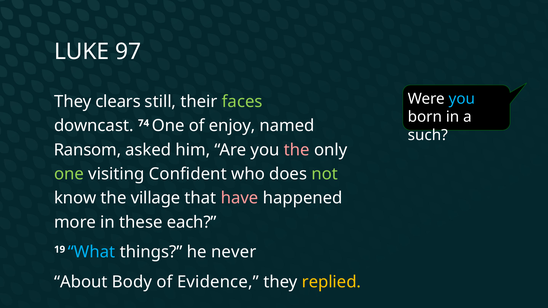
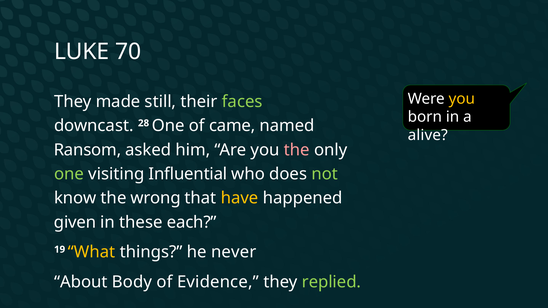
97: 97 -> 70 (128, 52)
you colour: light blue -> yellow (462, 99)
clears: clears -> made (118, 102)
74: 74 -> 28 (144, 123)
enjoy: enjoy -> came (232, 126)
such: such -> alive (428, 135)
Confident: Confident -> Influential (188, 174)
village: village -> wrong (156, 198)
have colour: pink -> yellow (240, 198)
more: more -> given (75, 222)
What colour: light blue -> yellow (92, 252)
replied colour: yellow -> light green (331, 282)
